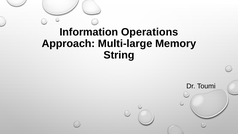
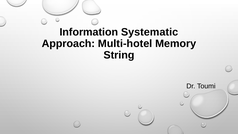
Operations: Operations -> Systematic (150, 32)
Multi-large: Multi-large -> Multi-hotel (125, 43)
